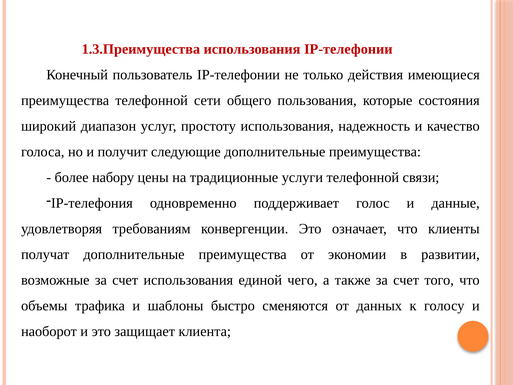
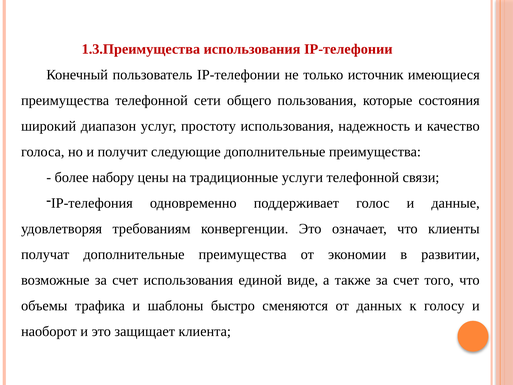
действия: действия -> источник (376, 75)
чего: чего -> виде (303, 280)
